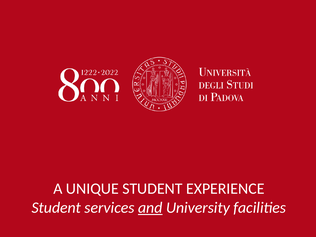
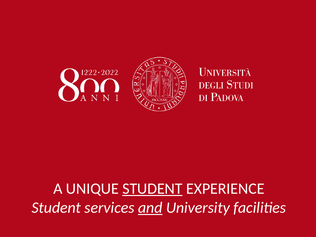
STUDENT underline: none -> present (152, 189)
